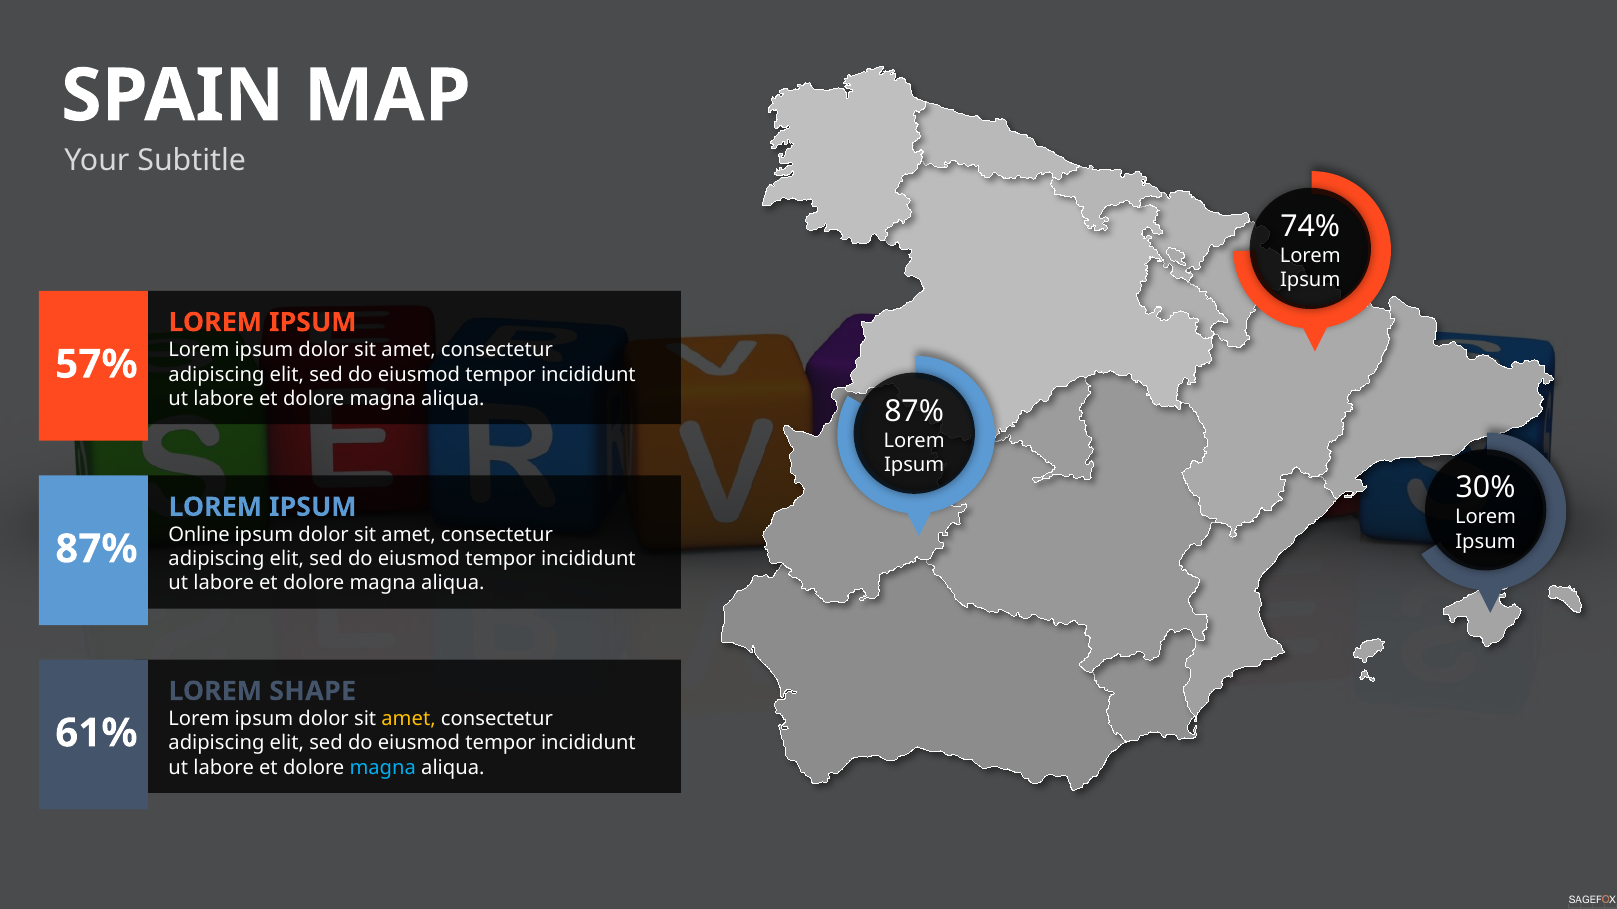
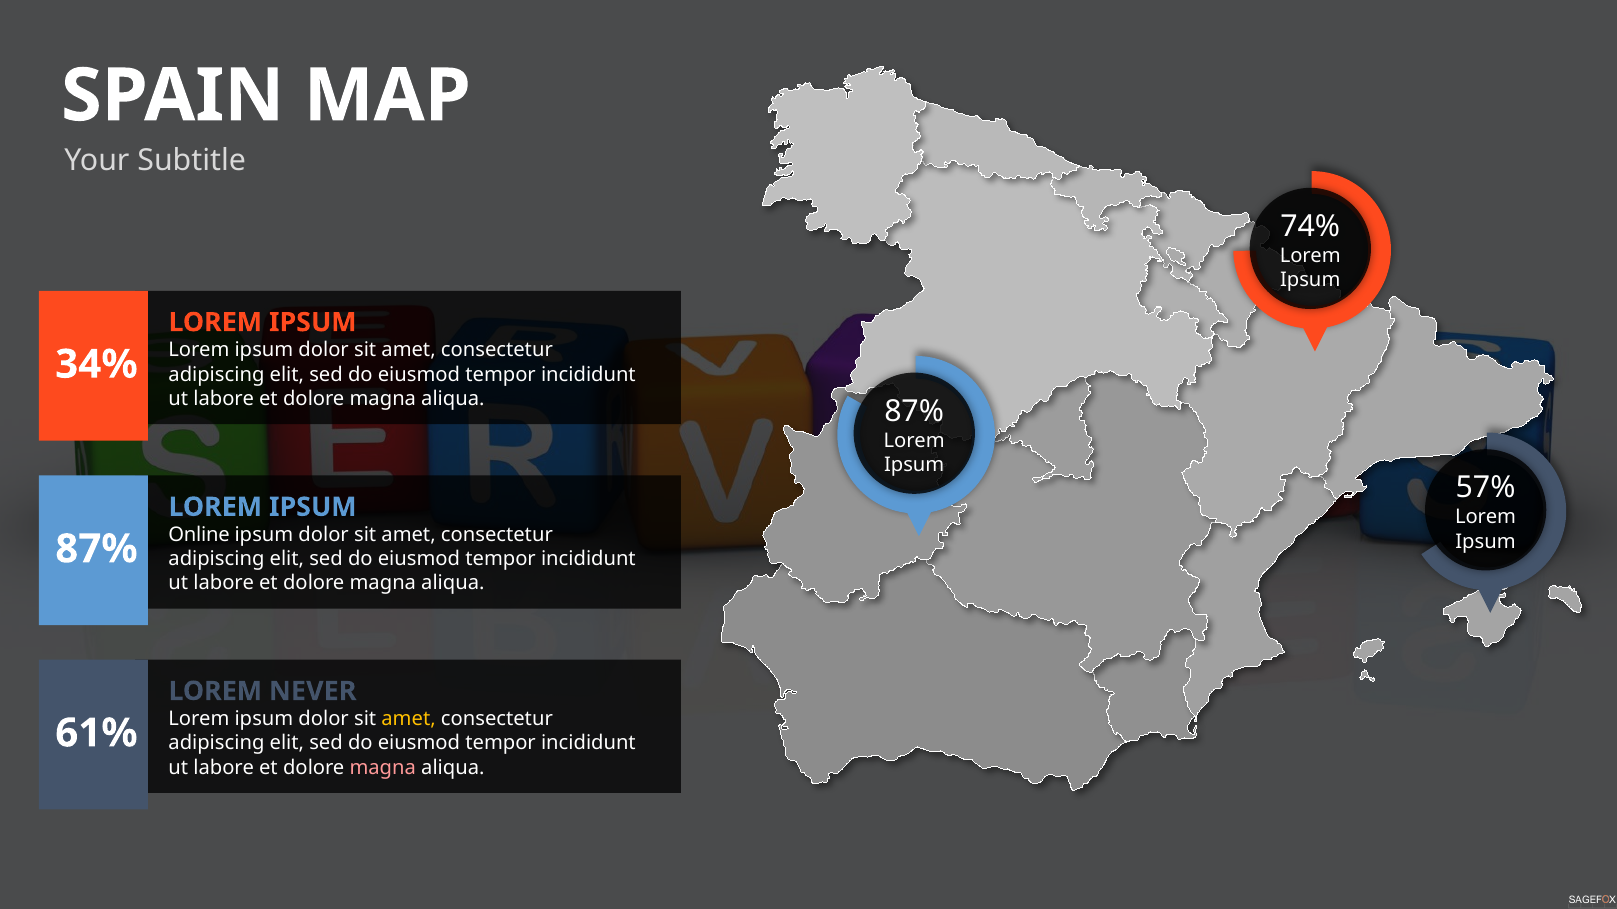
57%: 57% -> 34% (96, 365)
30%: 30% -> 57% (1486, 488)
SHAPE: SHAPE -> NEVER (313, 692)
magna colour: light blue -> pink (383, 768)
